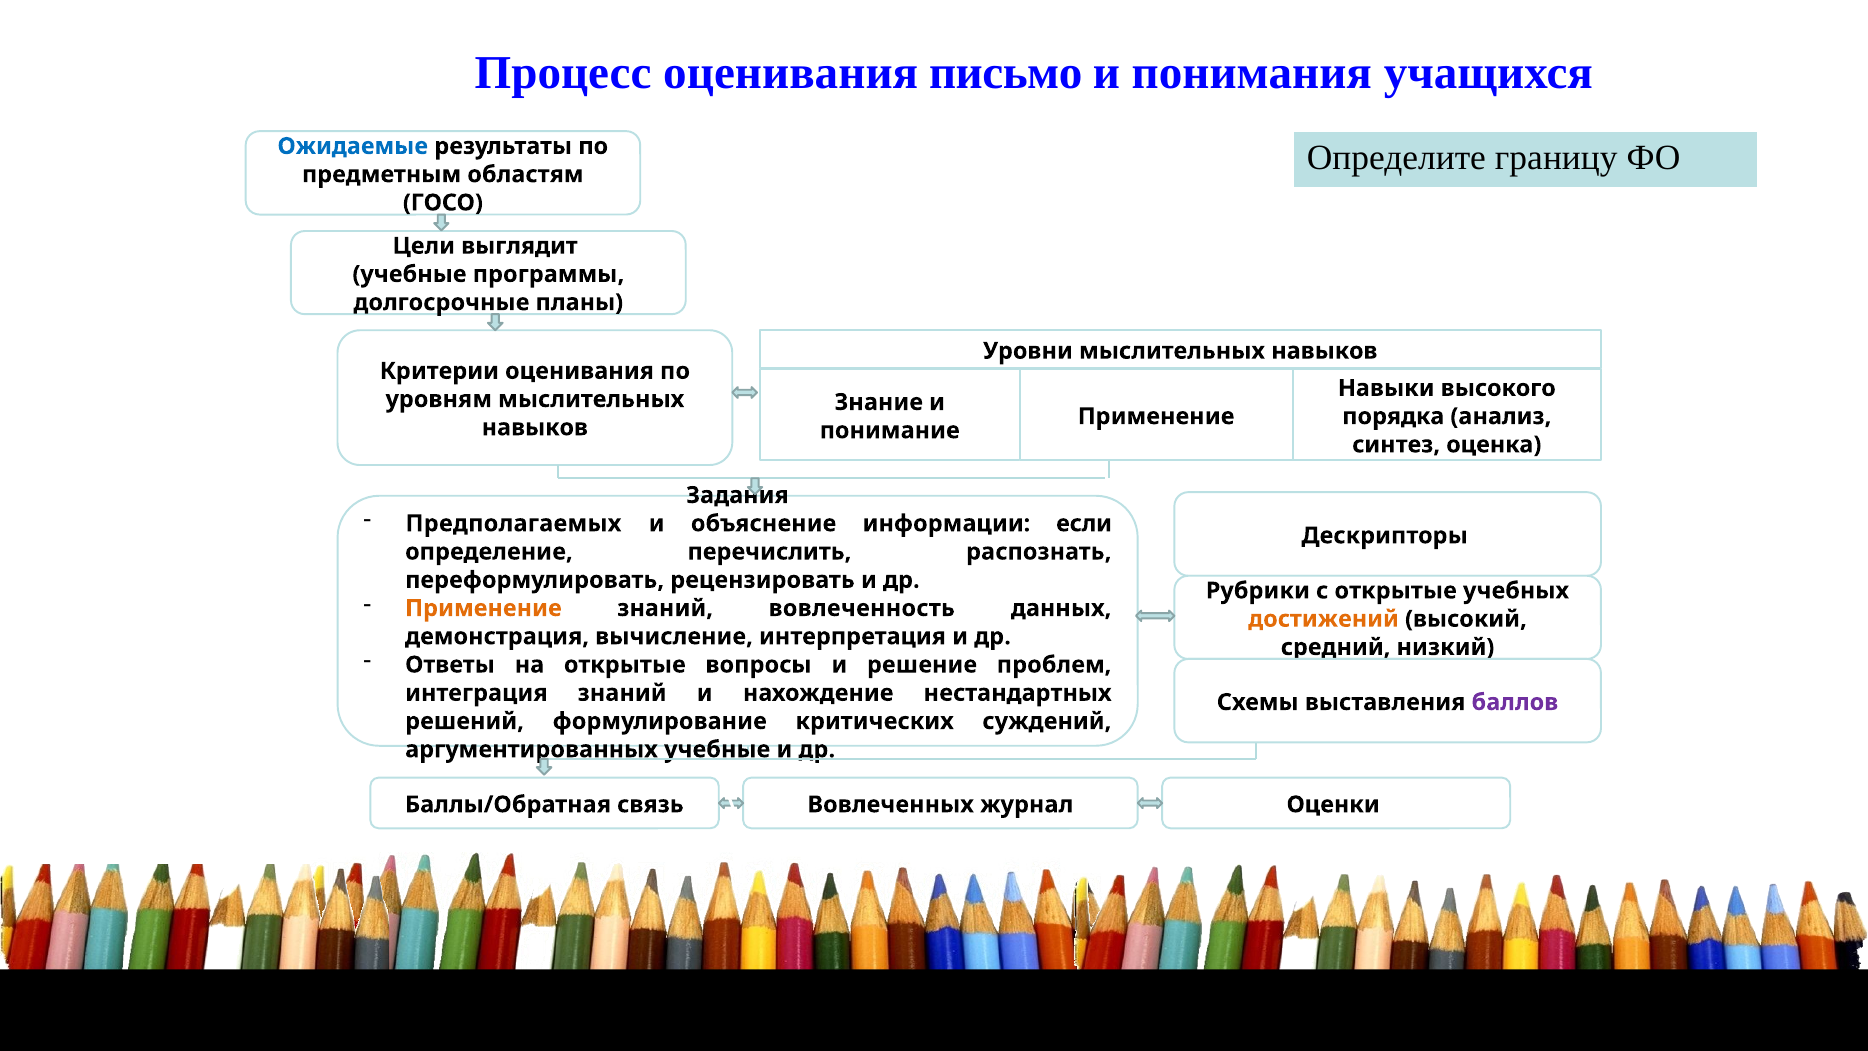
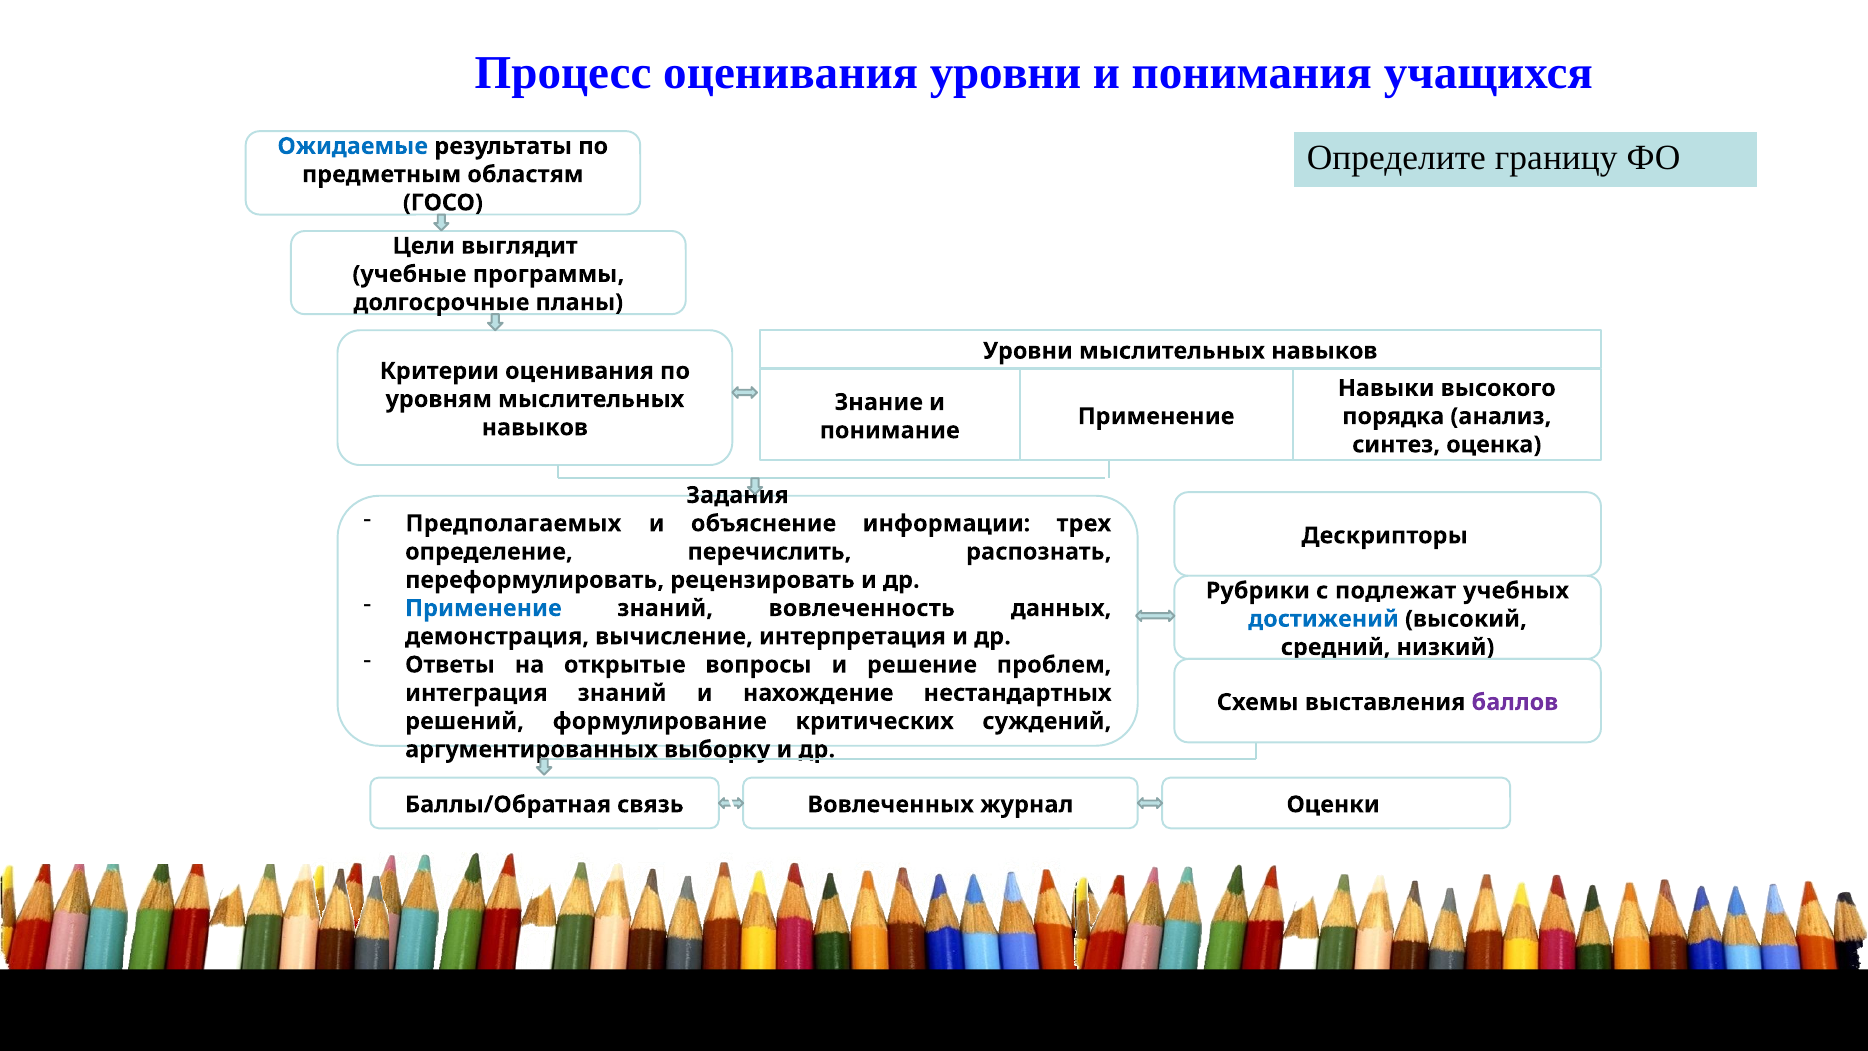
оценивания письмо: письмо -> уровни (1006, 73)
если: если -> трех (1084, 523)
с открытые: открытые -> подлежат (1396, 591)
Применение colour: orange -> blue (483, 608)
достижений colour: orange -> blue (1324, 619)
аргументированных учебные: учебные -> выборку (717, 749)
